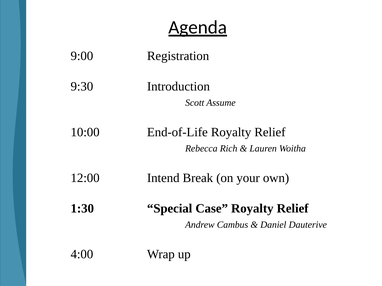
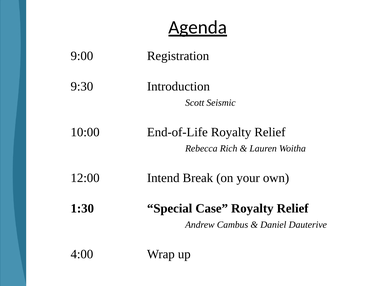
Assume: Assume -> Seismic (221, 103)
